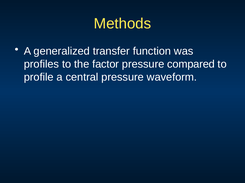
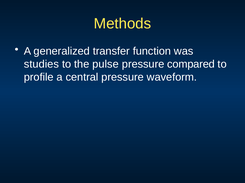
profiles: profiles -> studies (41, 64)
factor: factor -> pulse (106, 64)
